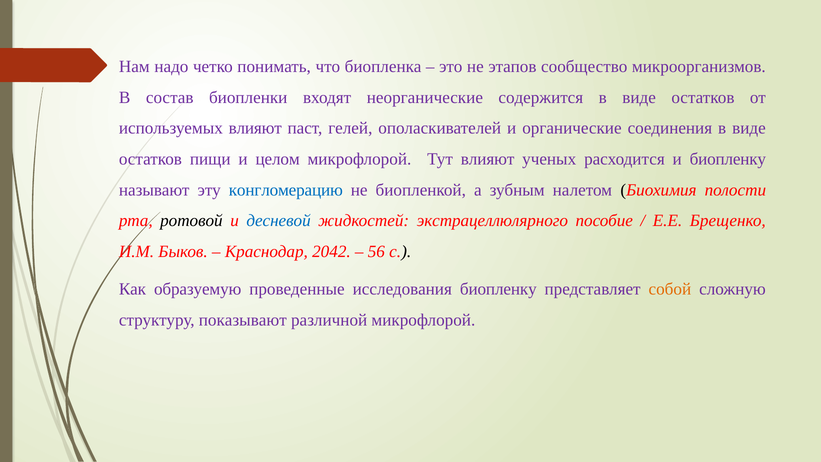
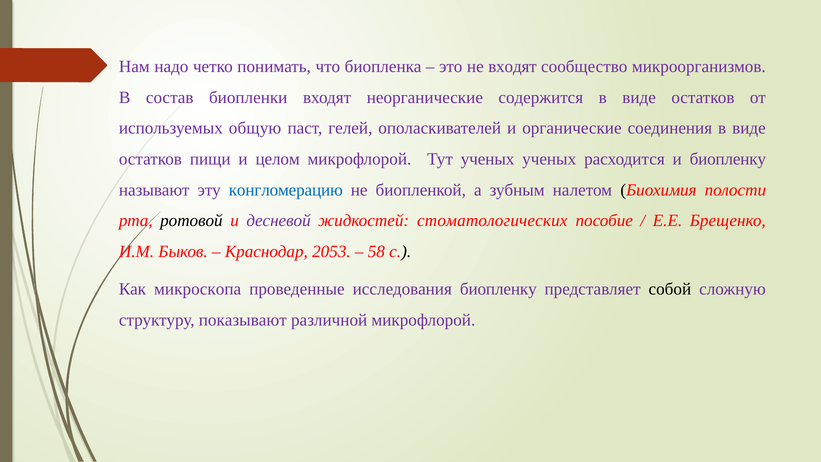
не этапов: этапов -> входят (513, 67)
используемых влияют: влияют -> общую (255, 128)
Тут влияют: влияют -> ученых (488, 159)
десневой colour: blue -> purple (279, 221)
экстрацеллюлярного: экстрацеллюлярного -> стоматологических (492, 221)
2042: 2042 -> 2053 (331, 251)
56: 56 -> 58 (376, 251)
образуемую: образуемую -> микроскопа (198, 289)
собой colour: orange -> black (670, 289)
